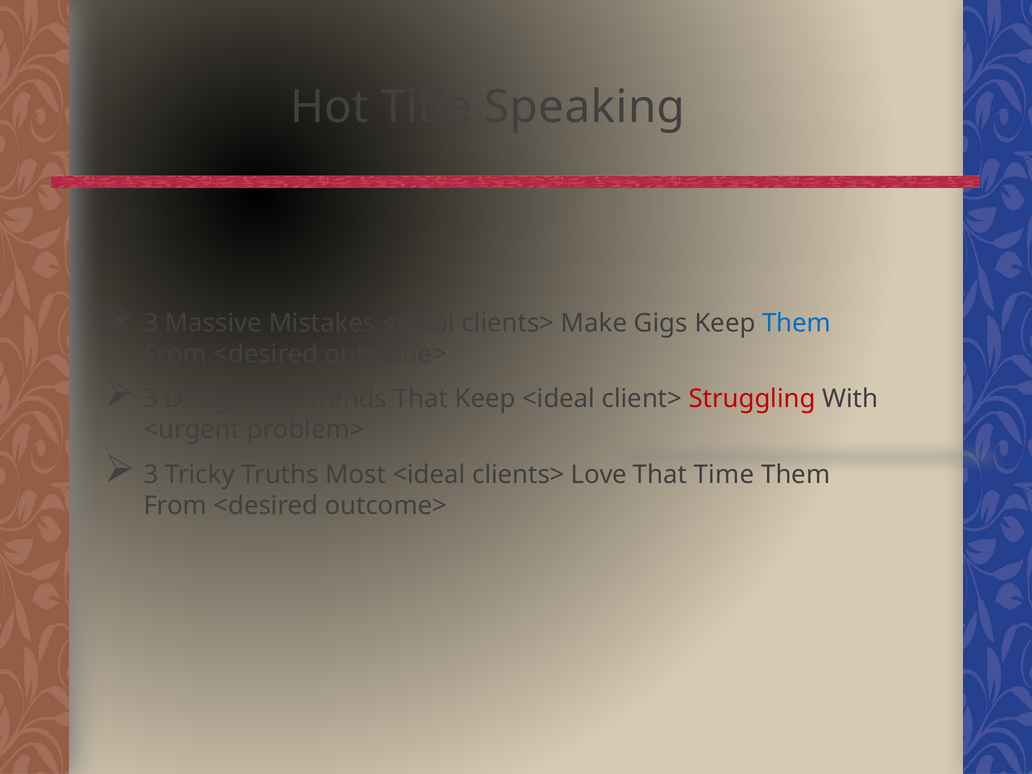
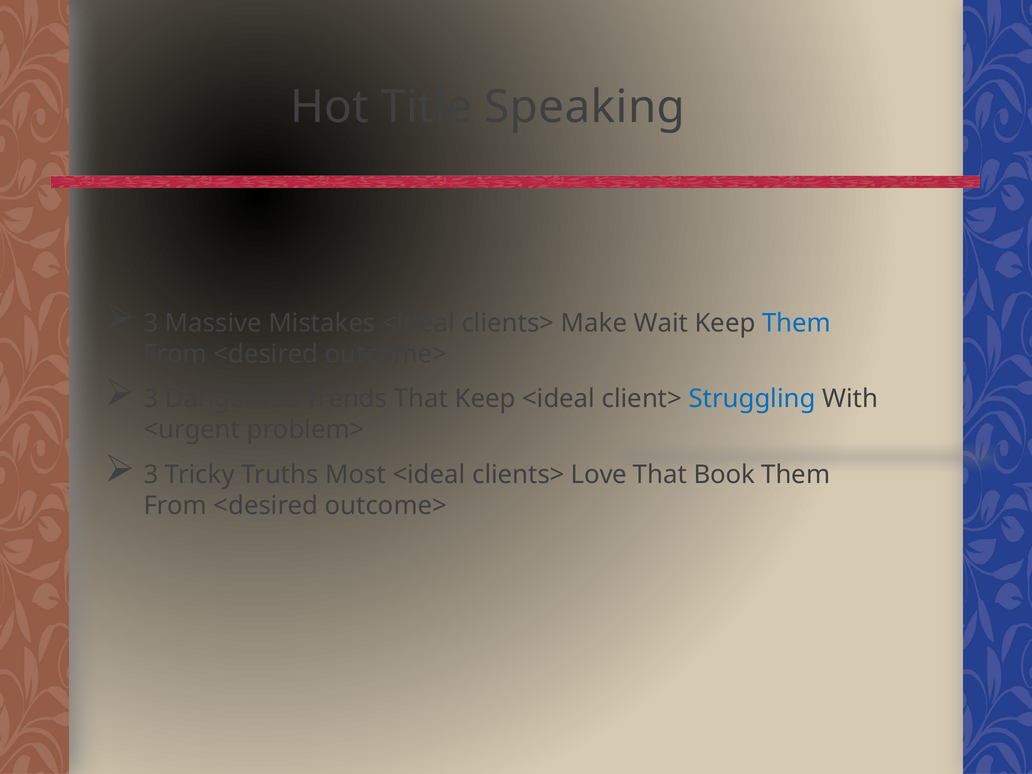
Gigs: Gigs -> Wait (661, 323)
Struggling colour: red -> blue (752, 399)
Time: Time -> Book (724, 475)
